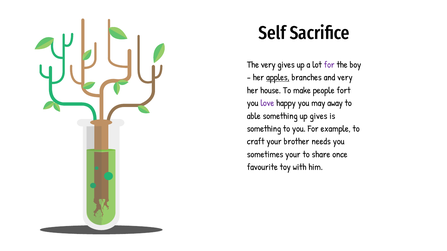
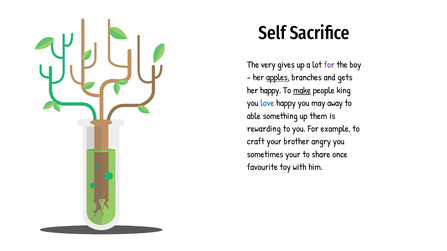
and very: very -> gets (345, 78)
her house: house -> happy (271, 90)
make underline: none -> present (302, 90)
fort: fort -> king (344, 90)
love colour: purple -> blue (267, 103)
up gives: gives -> them (318, 116)
something: something -> rewarding (264, 129)
needs: needs -> angry (321, 142)
